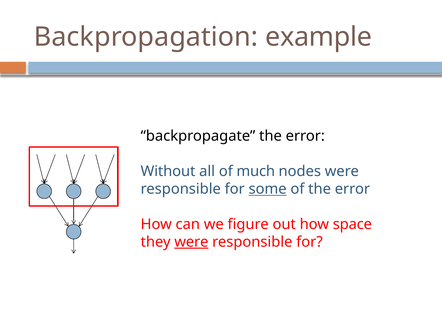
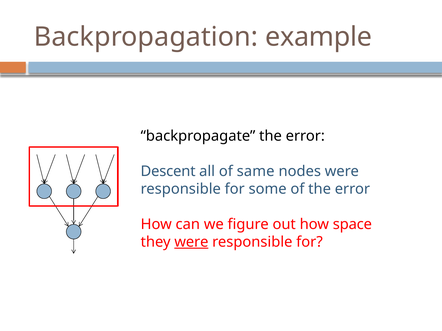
Without: Without -> Descent (168, 172)
much: much -> same (256, 172)
some underline: present -> none (268, 189)
